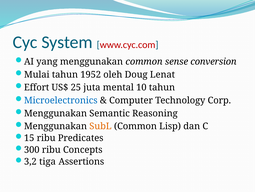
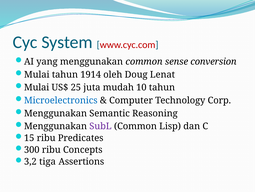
1952: 1952 -> 1914 (91, 74)
Effort: Effort -> Mulai (37, 87)
mental: mental -> mudah (118, 87)
SubL colour: orange -> purple (100, 126)
